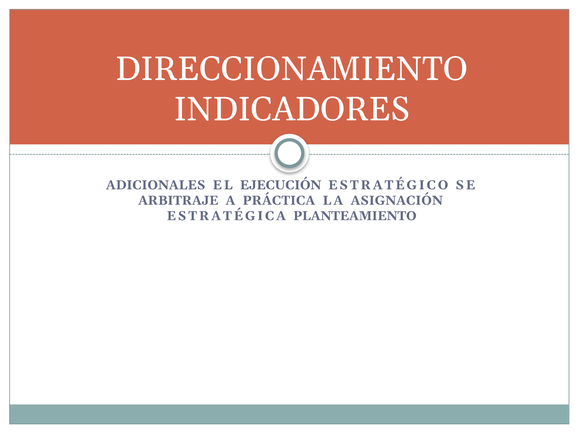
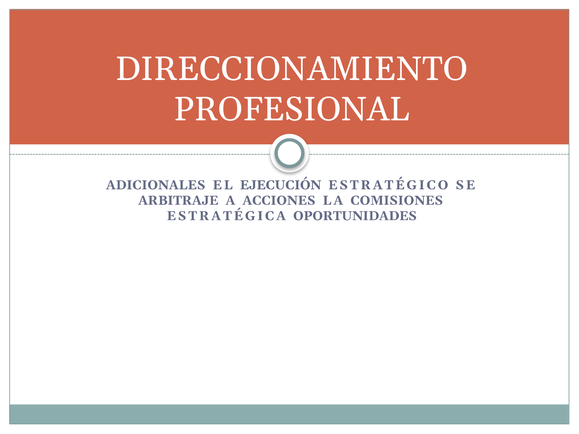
INDICADORES: INDICADORES -> PROFESIONAL (292, 110)
PRÁCTICA: PRÁCTICA -> ACCIONES (279, 201)
ASIGNACIÓN: ASIGNACIÓN -> COMISIONES (397, 201)
PLANTEAMIENTO: PLANTEAMIENTO -> OPORTUNIDADES (355, 216)
